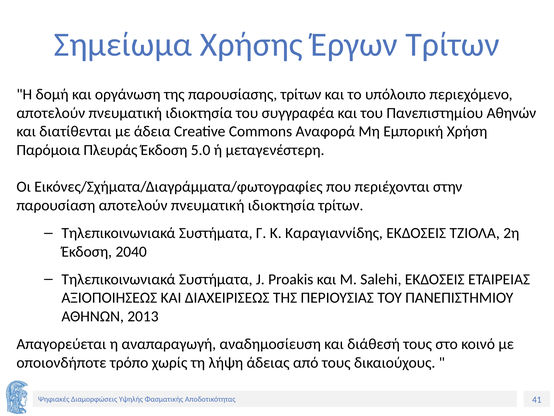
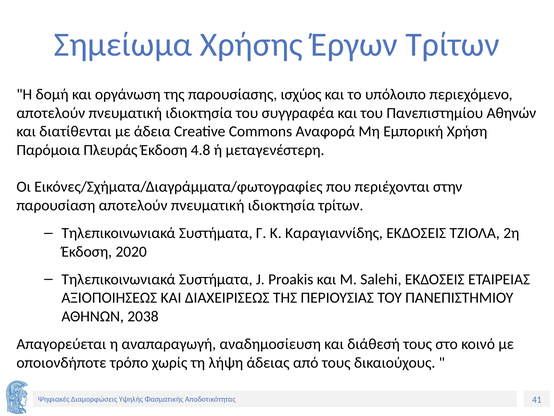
παρουσίασης τρίτων: τρίτων -> ισχύος (301, 94)
5.0: 5.0 -> 4.8 (201, 150)
2040: 2040 -> 2020 (131, 251)
2013: 2013 -> 2038 (143, 316)
